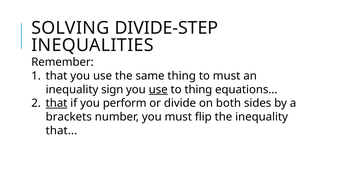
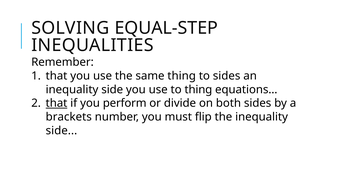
DIVIDE-STEP: DIVIDE-STEP -> EQUAL-STEP (166, 28)
to must: must -> sides (227, 76)
sign: sign -> side (112, 90)
use underline: present -> none (158, 90)
that: that -> side (61, 131)
